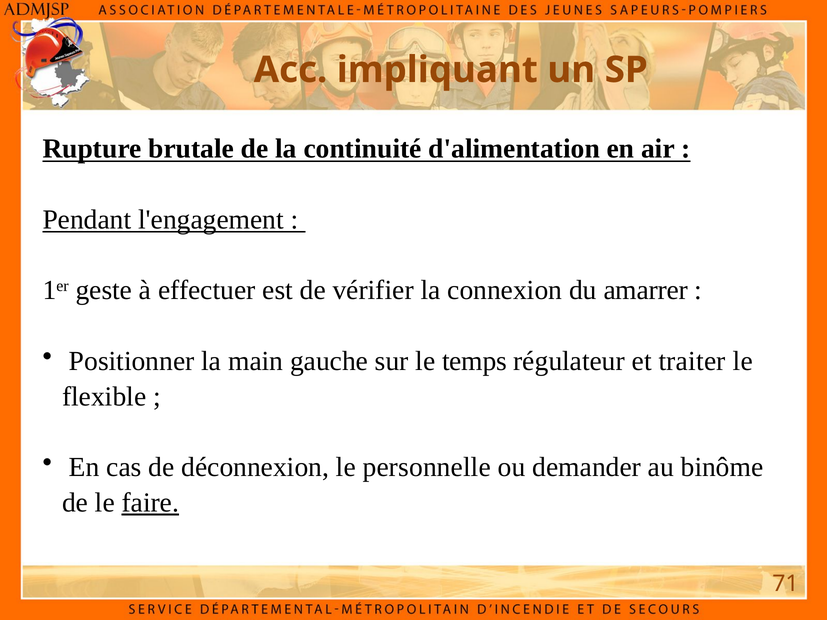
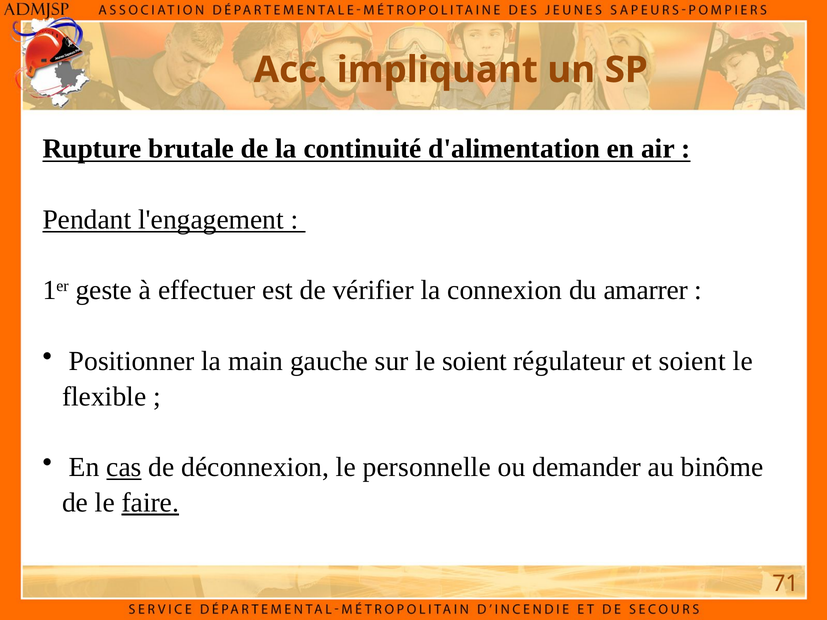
le temps: temps -> soient (474, 361)
et traiter: traiter -> soient (692, 361)
cas underline: none -> present (124, 467)
